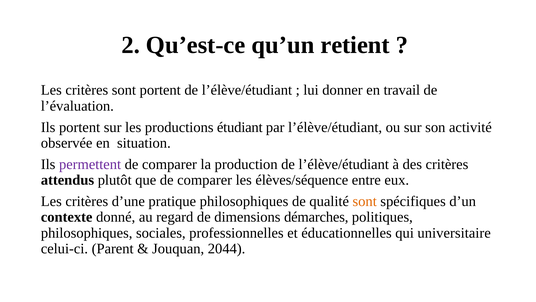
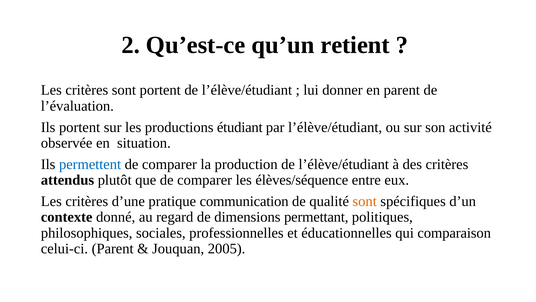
en travail: travail -> parent (402, 90)
permettent colour: purple -> blue (90, 164)
pratique philosophiques: philosophiques -> communication (244, 201)
démarches: démarches -> permettant (316, 217)
universitaire: universitaire -> comparaison (454, 233)
2044: 2044 -> 2005 (227, 248)
